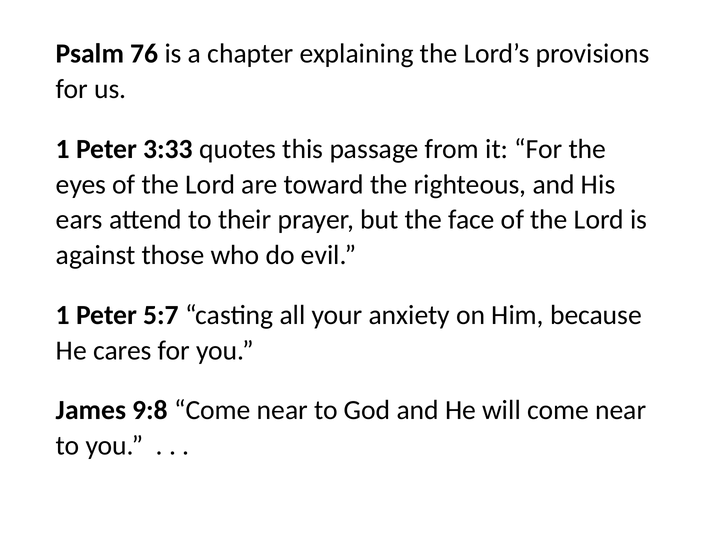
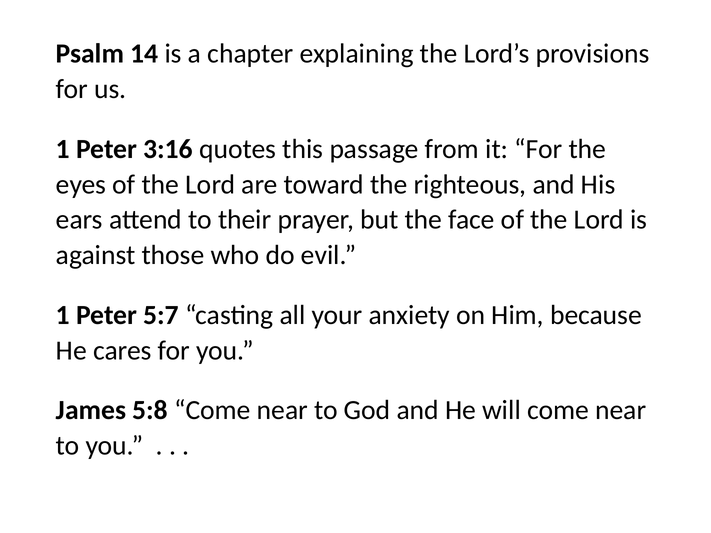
76: 76 -> 14 (144, 54)
3:33: 3:33 -> 3:16 (168, 149)
9:8: 9:8 -> 5:8 (150, 411)
